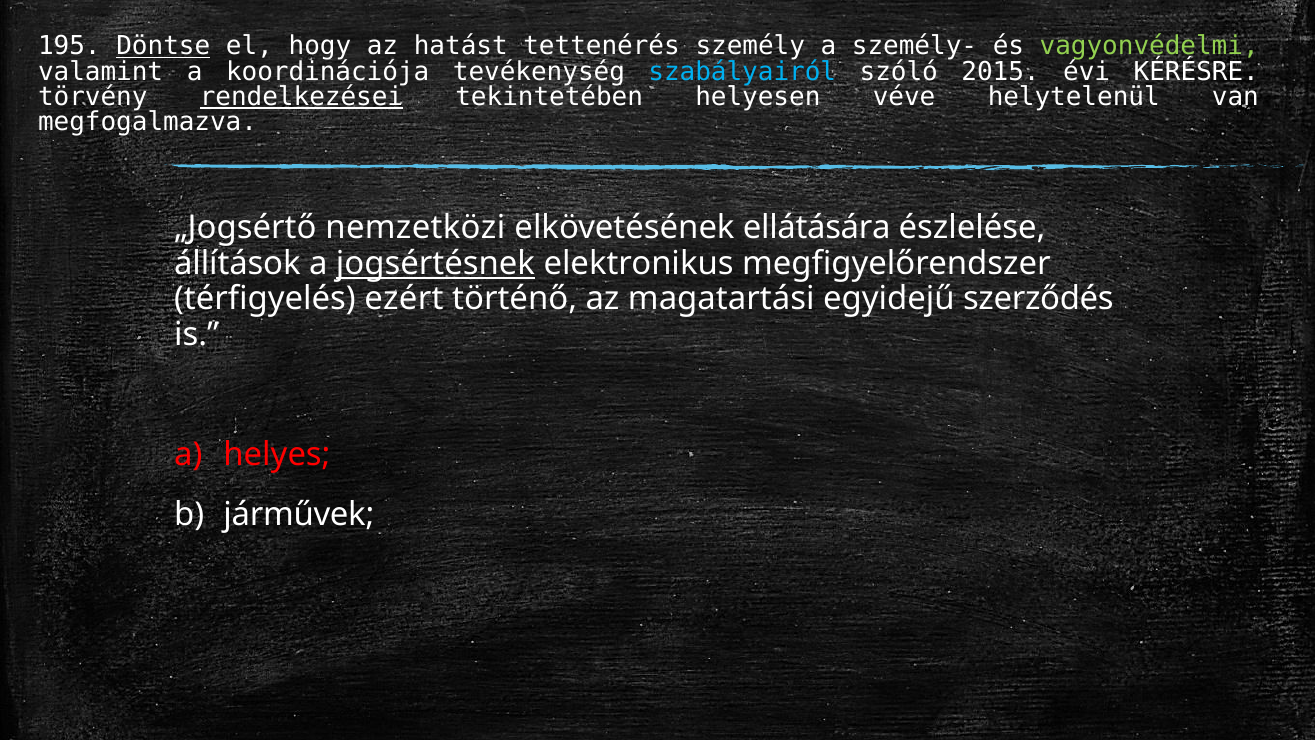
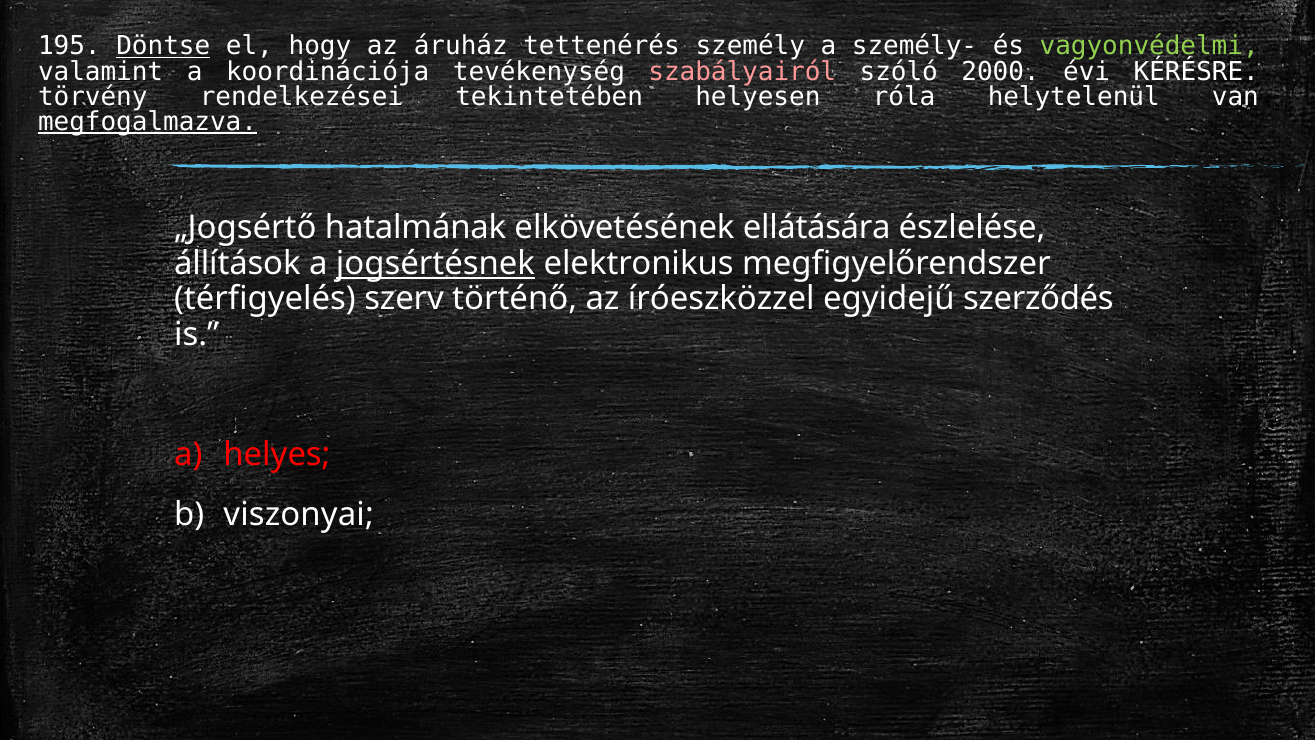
hatást: hatást -> áruház (461, 46)
szabályairól colour: light blue -> pink (742, 71)
2015: 2015 -> 2000 (1001, 71)
rendelkezései underline: present -> none (301, 97)
véve: véve -> róla (904, 97)
megfogalmazva underline: none -> present (148, 122)
nemzetközi: nemzetközi -> hatalmának (416, 228)
ezért: ezért -> szerv (404, 299)
magatartási: magatartási -> íróeszközzel (721, 299)
járművek: járművek -> viszonyai (299, 515)
